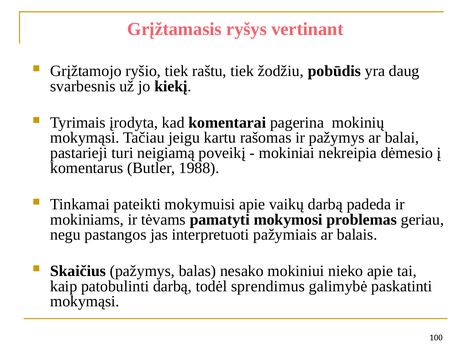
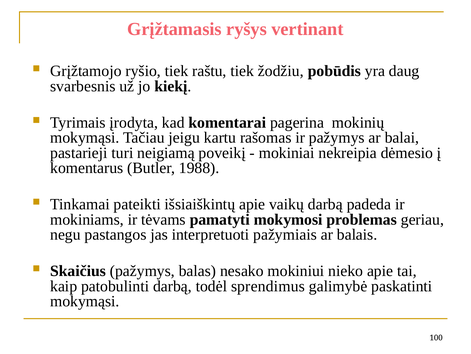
mokymuisi: mokymuisi -> išsiaiškintų (200, 204)
